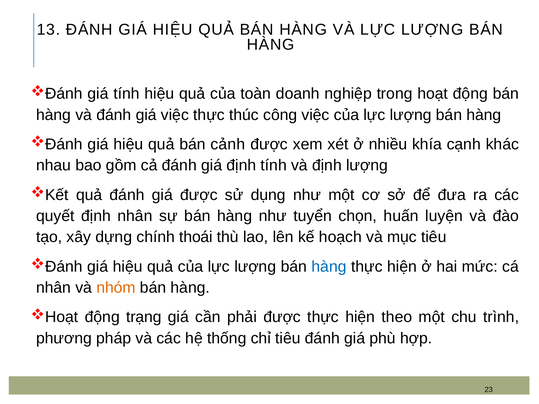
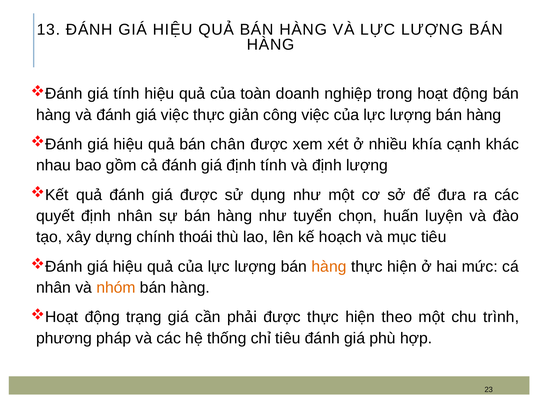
thúc: thúc -> giản (244, 115)
cảnh: cảnh -> chân (228, 144)
hàng colour: blue -> orange (329, 267)
